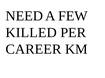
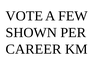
NEED: NEED -> VOTE (24, 16)
KILLED: KILLED -> SHOWN (31, 33)
